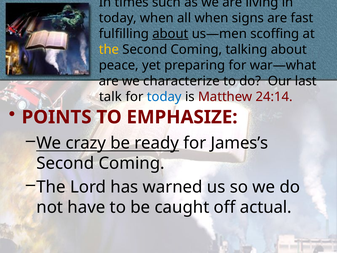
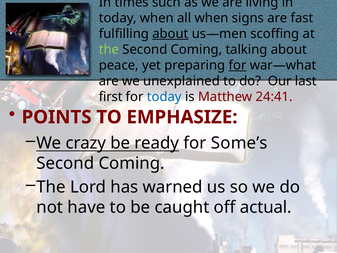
the colour: yellow -> light green (109, 50)
for underline: none -> present (238, 65)
characterize: characterize -> unexplained (182, 81)
talk: talk -> first (111, 97)
24:14: 24:14 -> 24:41 (274, 97)
James’s: James’s -> Some’s (239, 143)
